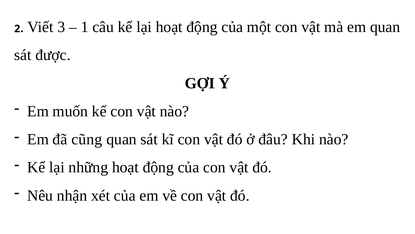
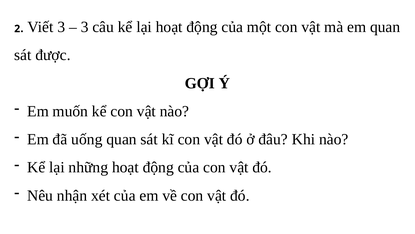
1: 1 -> 3 (85, 27)
cũng: cũng -> uống (87, 139)
